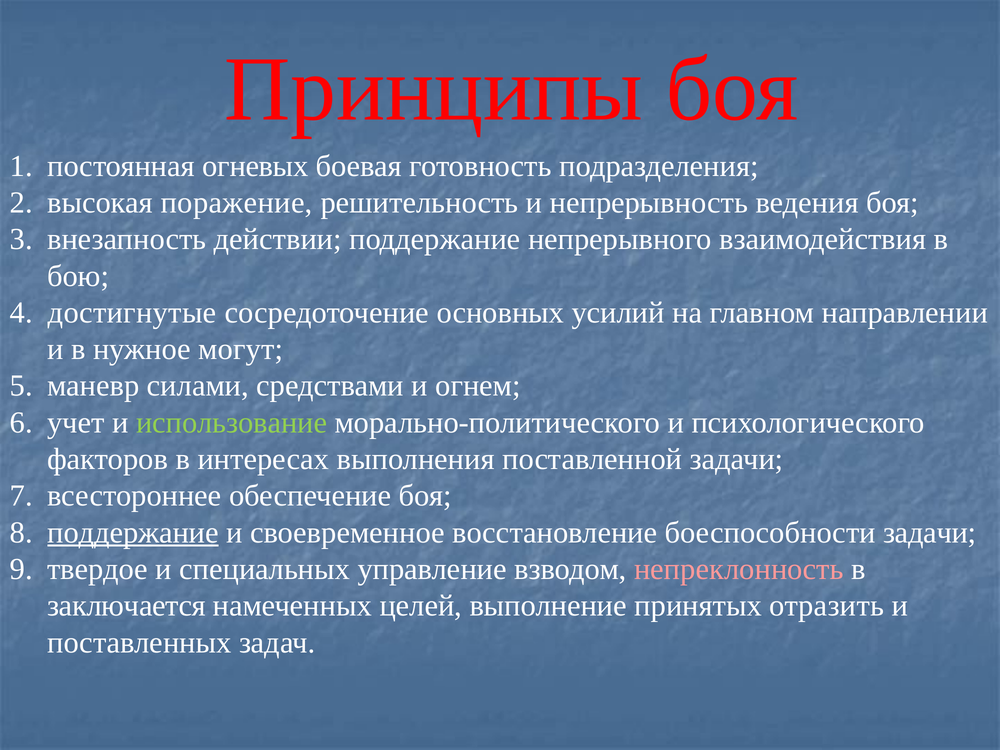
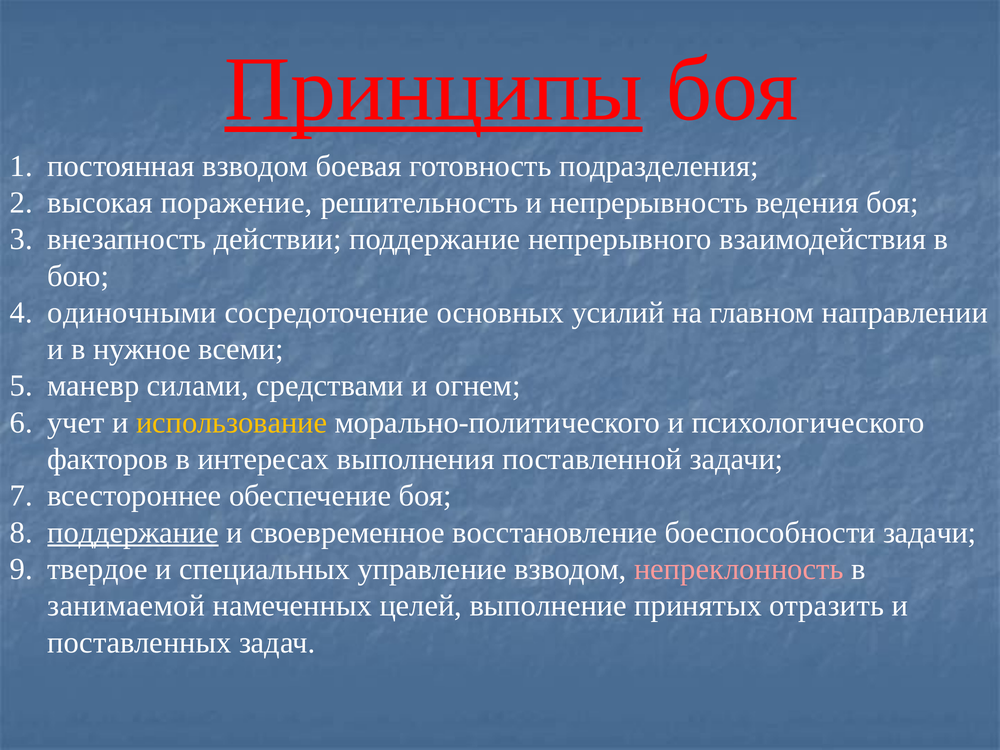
Принципы underline: none -> present (434, 90)
постоянная огневых: огневых -> взводом (255, 166)
достигнутые: достигнутые -> одиночными (132, 313)
могут: могут -> всеми (241, 349)
использование colour: light green -> yellow (232, 423)
заключается: заключается -> занимаемой (126, 606)
